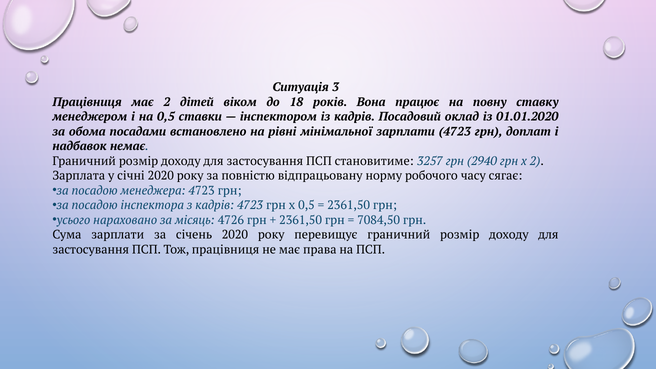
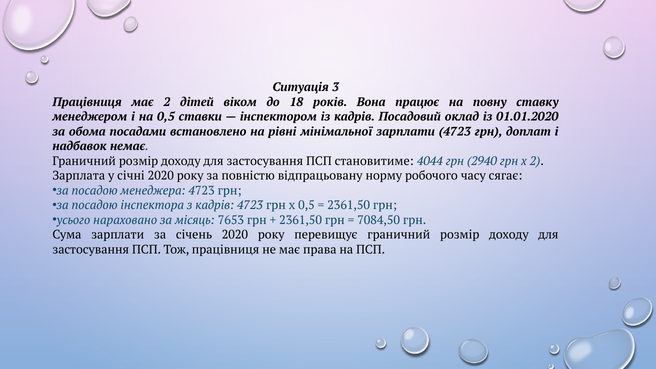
3257: 3257 -> 4044 (430, 161)
4726: 4726 -> 7653 (231, 220)
